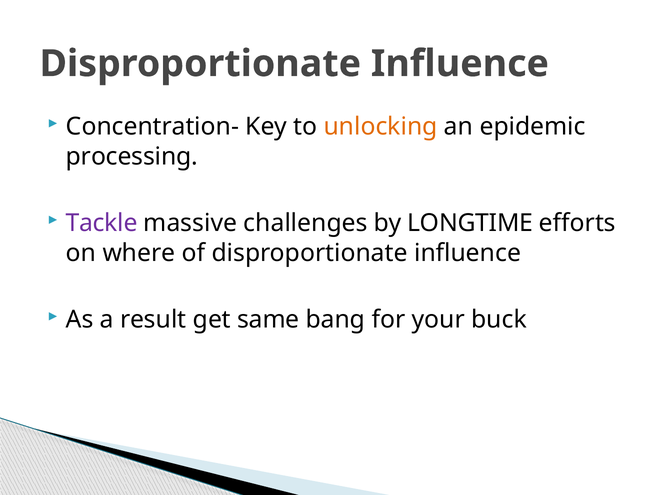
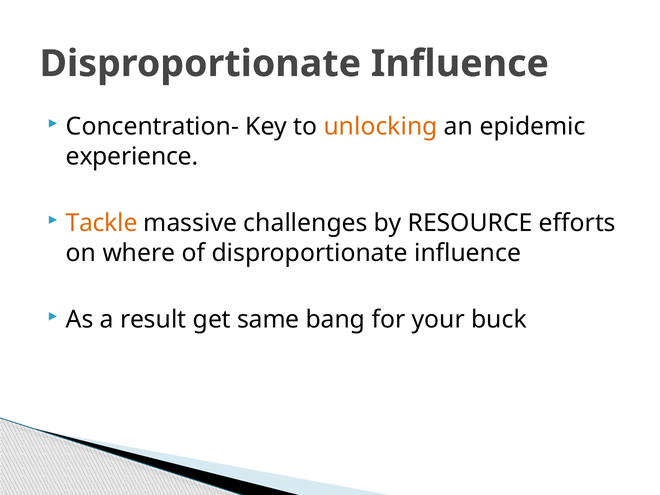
processing: processing -> experience (132, 156)
Tackle colour: purple -> orange (102, 223)
LONGTIME: LONGTIME -> RESOURCE (470, 223)
